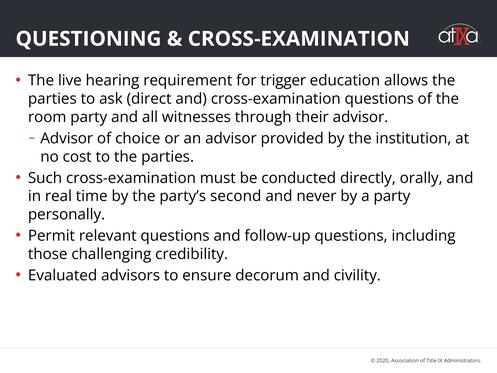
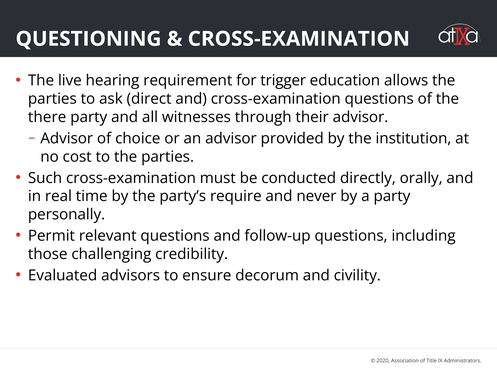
room: room -> there (47, 117)
second: second -> require (236, 196)
